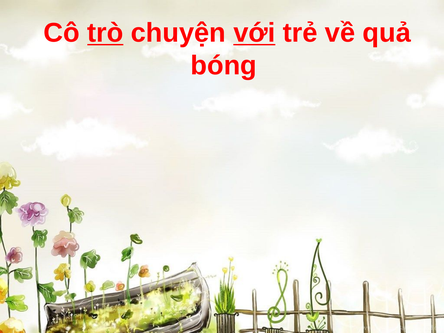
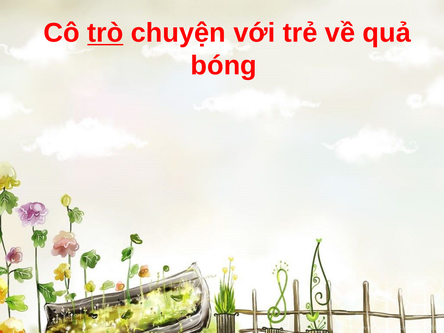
với underline: present -> none (254, 33)
